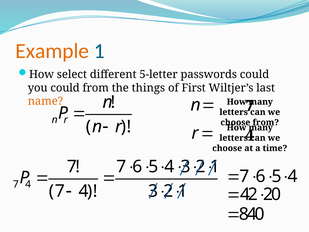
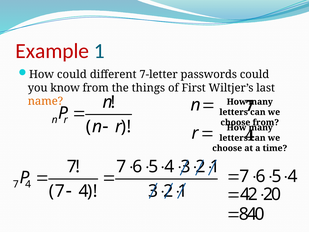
Example colour: orange -> red (52, 51)
How select: select -> could (72, 74)
5-letter: 5-letter -> 7-letter (159, 74)
you could: could -> know (65, 88)
